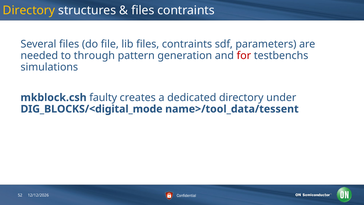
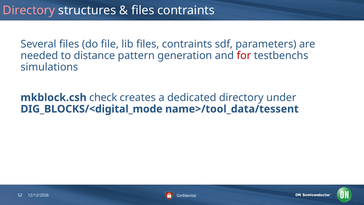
Directory colour: yellow -> pink (29, 10)
through: through -> distance (94, 56)
faulty: faulty -> check (103, 97)
